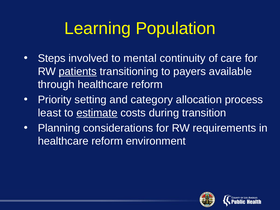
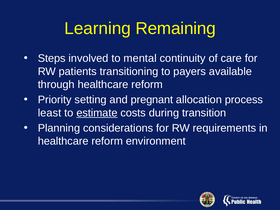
Population: Population -> Remaining (176, 28)
patients underline: present -> none (78, 71)
category: category -> pregnant (152, 100)
